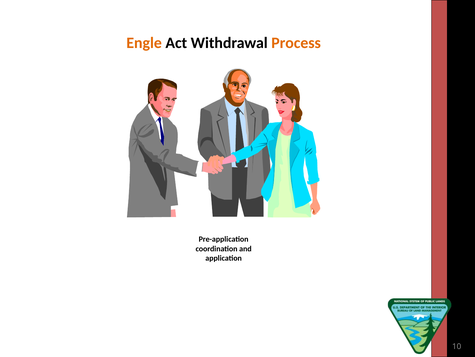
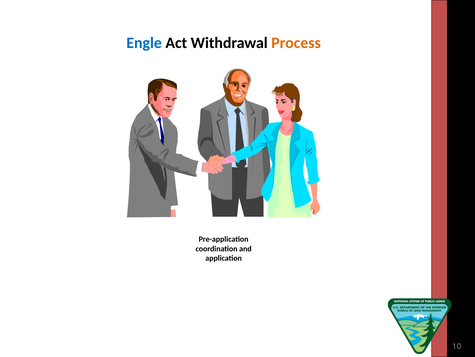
Engle colour: orange -> blue (144, 43)
